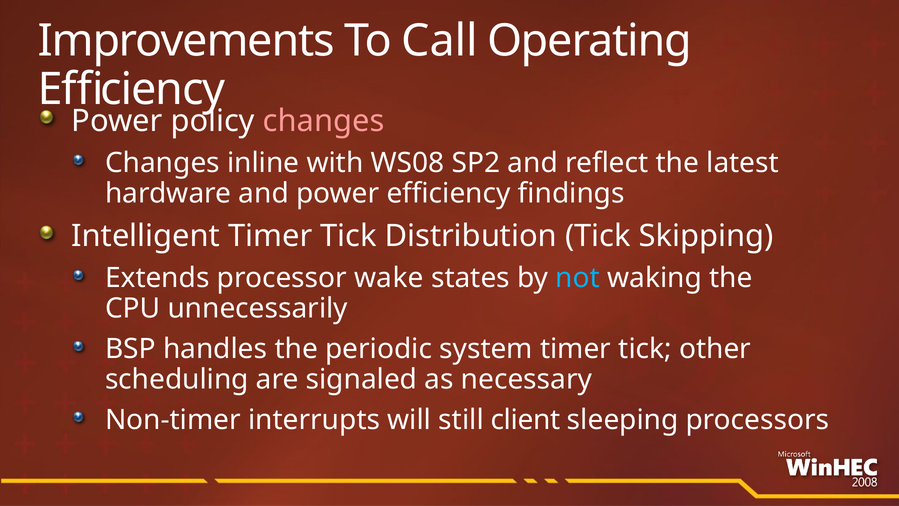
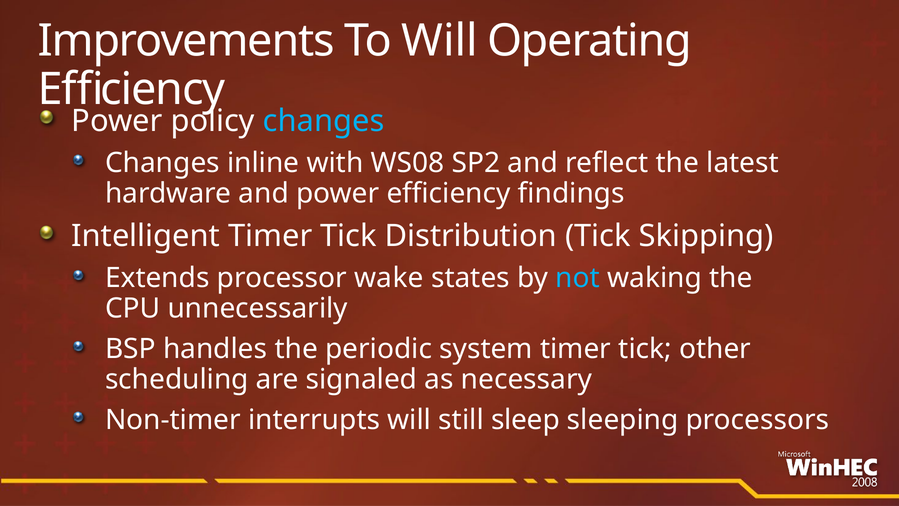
To Call: Call -> Will (439, 41)
changes colour: pink -> light blue (324, 121)
client: client -> sleep (525, 420)
